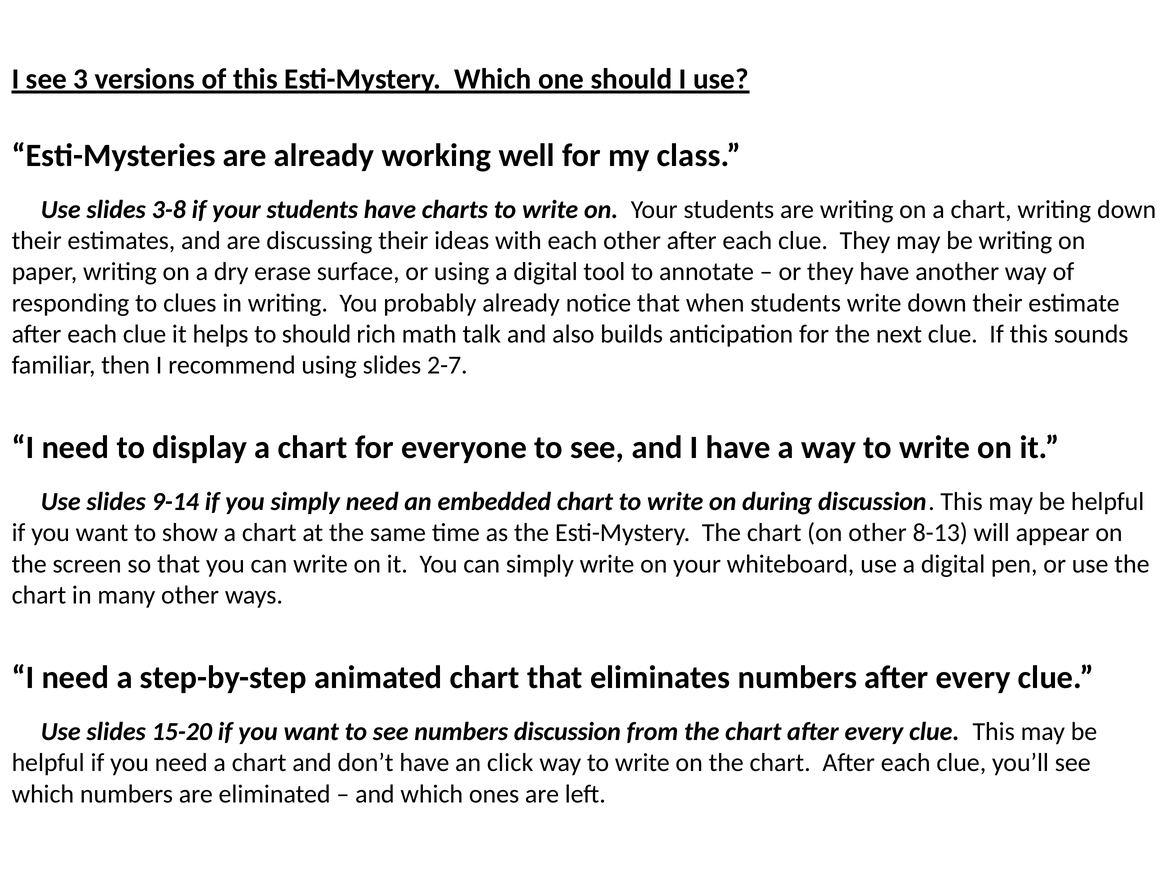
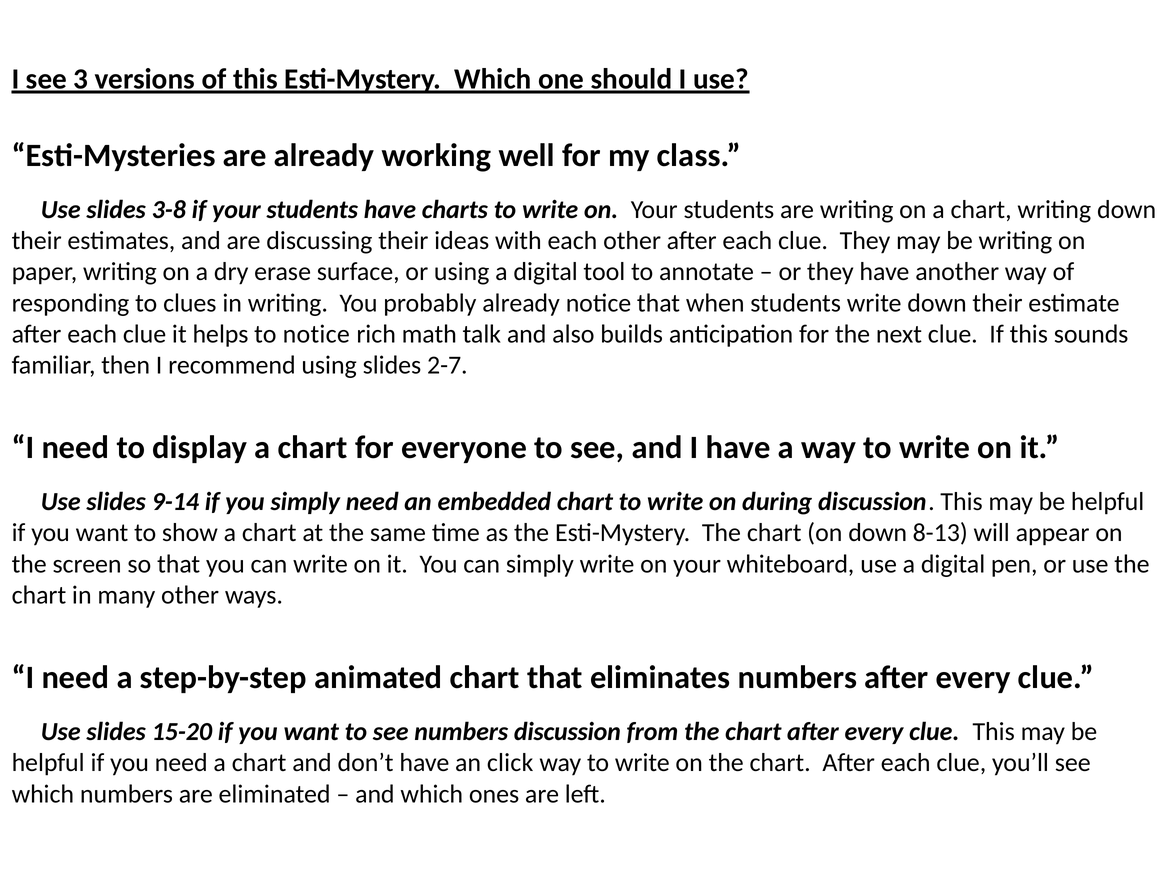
to should: should -> notice (316, 334)
on other: other -> down (878, 533)
